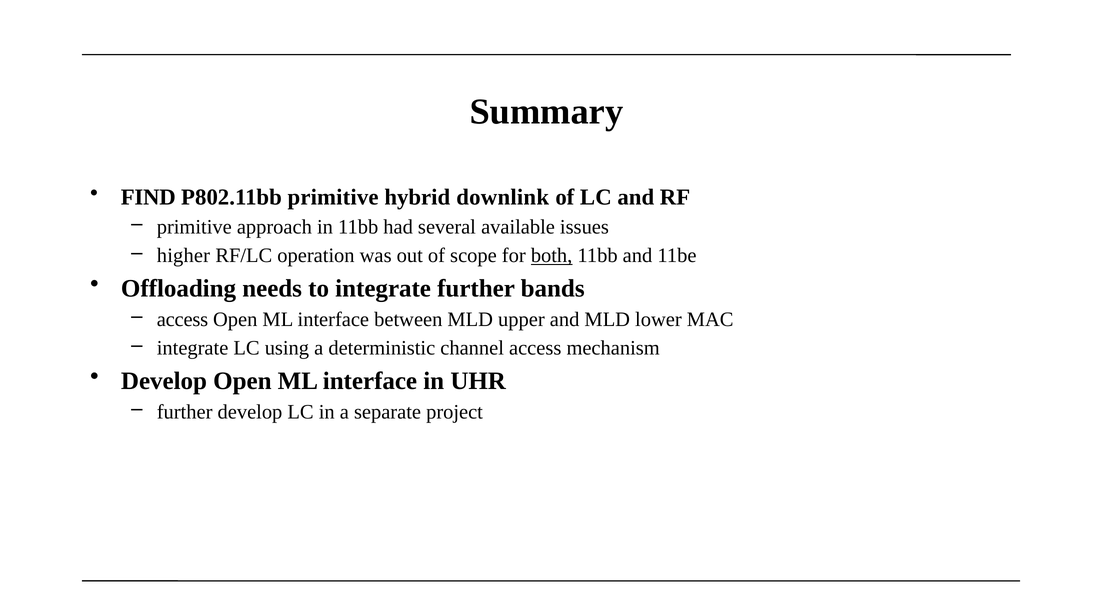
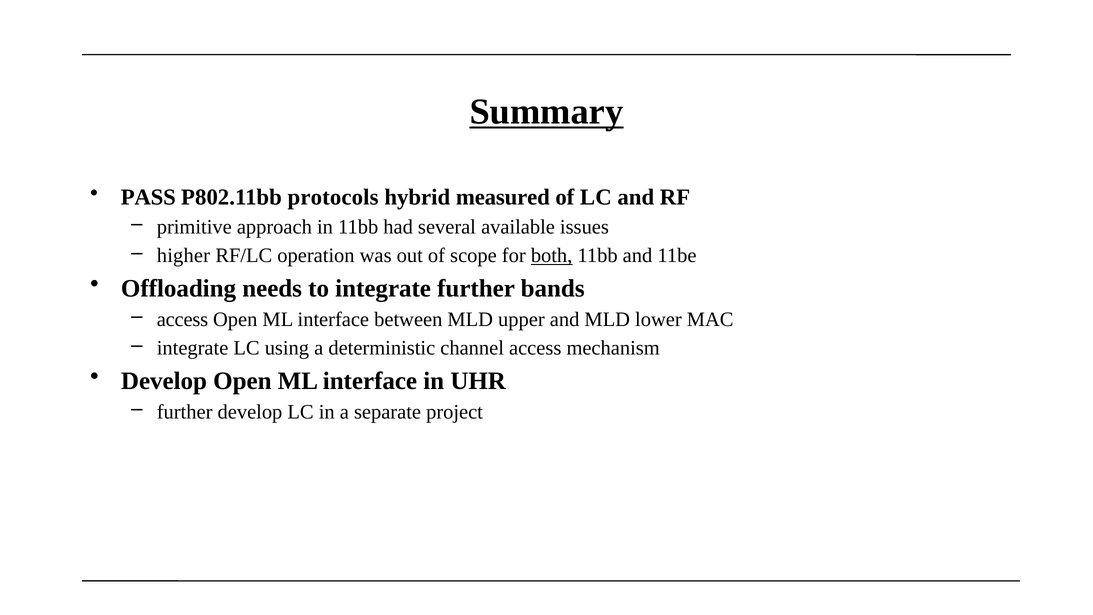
Summary underline: none -> present (546, 112)
FIND: FIND -> PASS (148, 197)
P802.11bb primitive: primitive -> protocols (333, 197)
downlink: downlink -> measured (503, 197)
